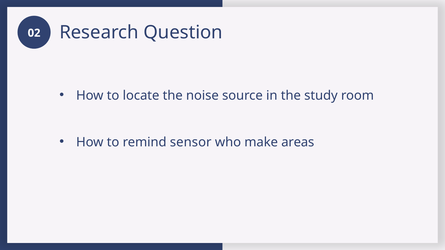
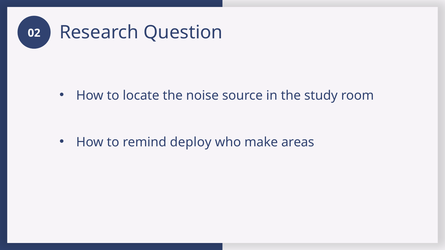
sensor: sensor -> deploy (191, 142)
